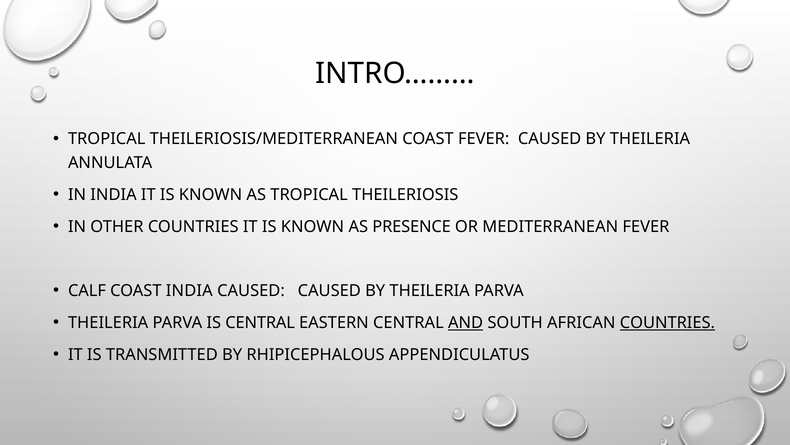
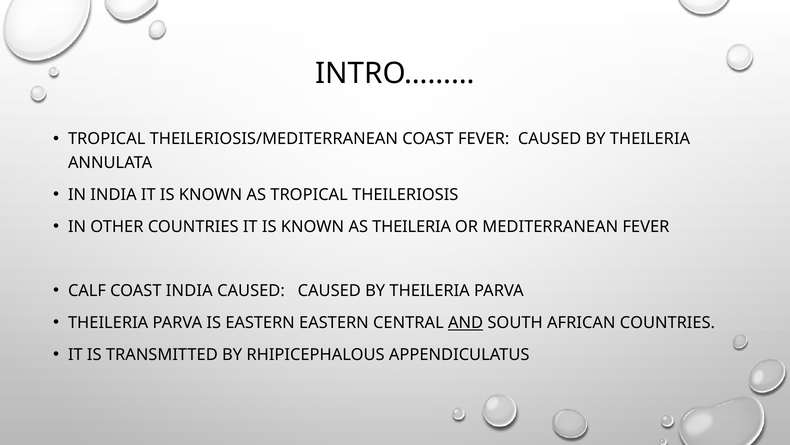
AS PRESENCE: PRESENCE -> THEILERIA (412, 226)
IS CENTRAL: CENTRAL -> EASTERN (260, 322)
COUNTRIES underline: present -> none (667, 322)
